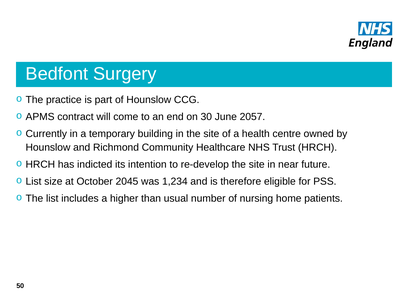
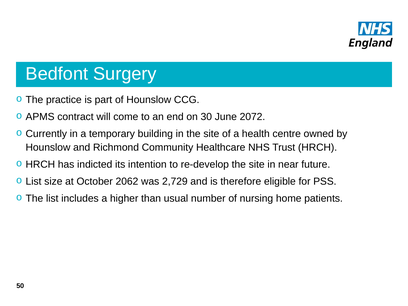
2057: 2057 -> 2072 (252, 117)
2045: 2045 -> 2062 (127, 181)
1,234: 1,234 -> 2,729 (175, 181)
